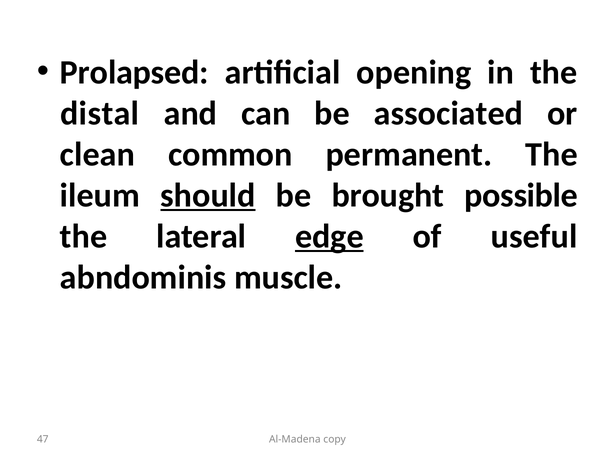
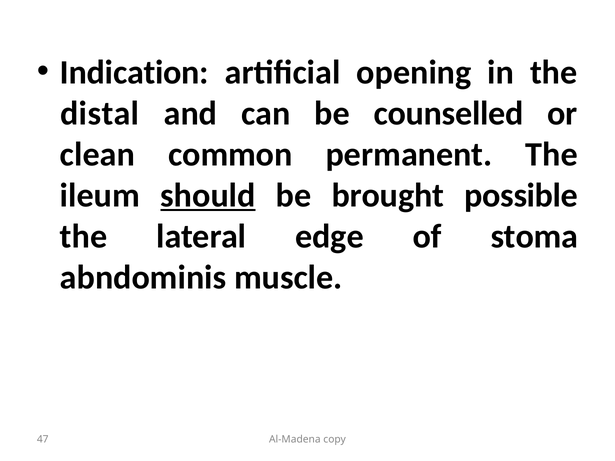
Prolapsed: Prolapsed -> Indication (134, 73)
associated: associated -> counselled (449, 114)
edge underline: present -> none (329, 237)
useful: useful -> stoma (534, 237)
